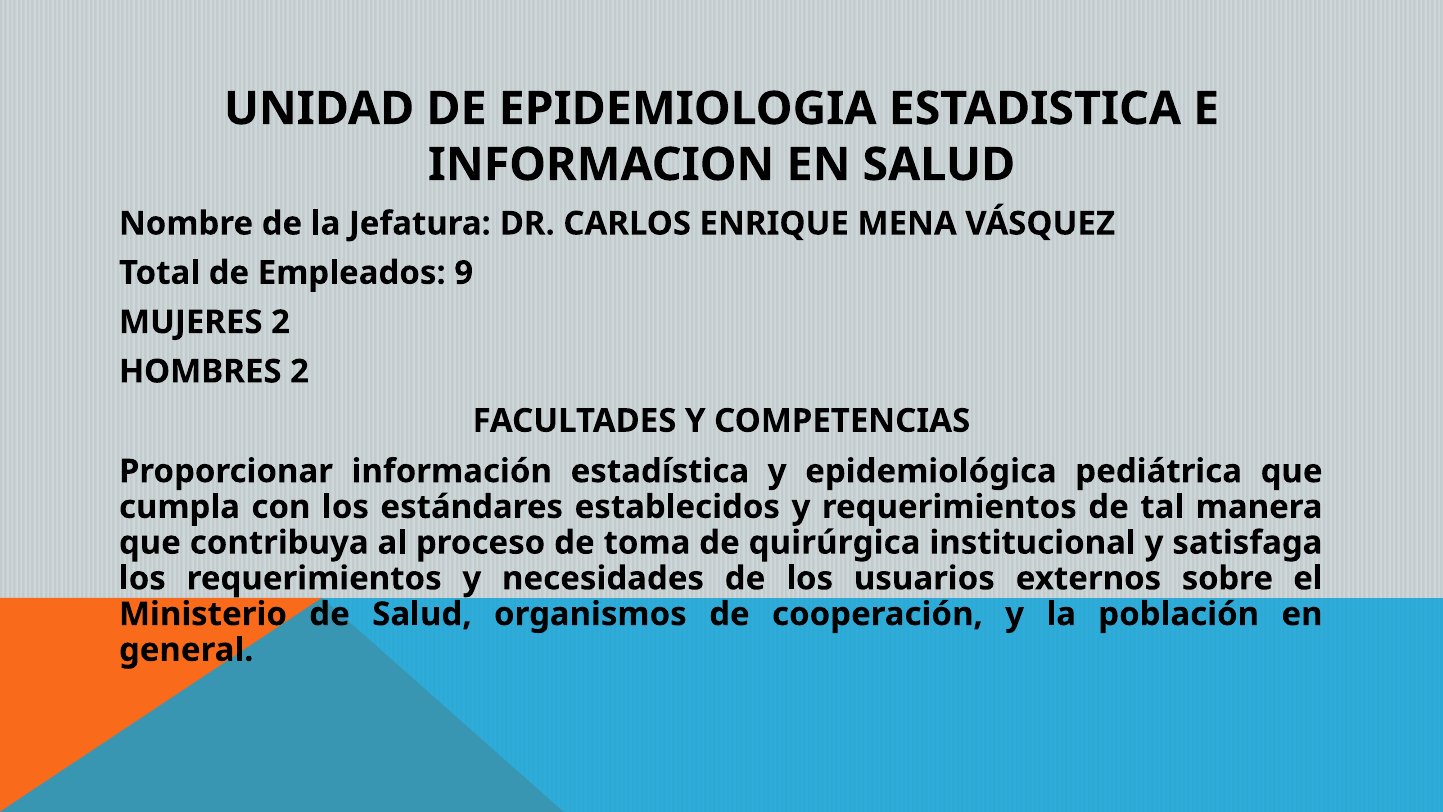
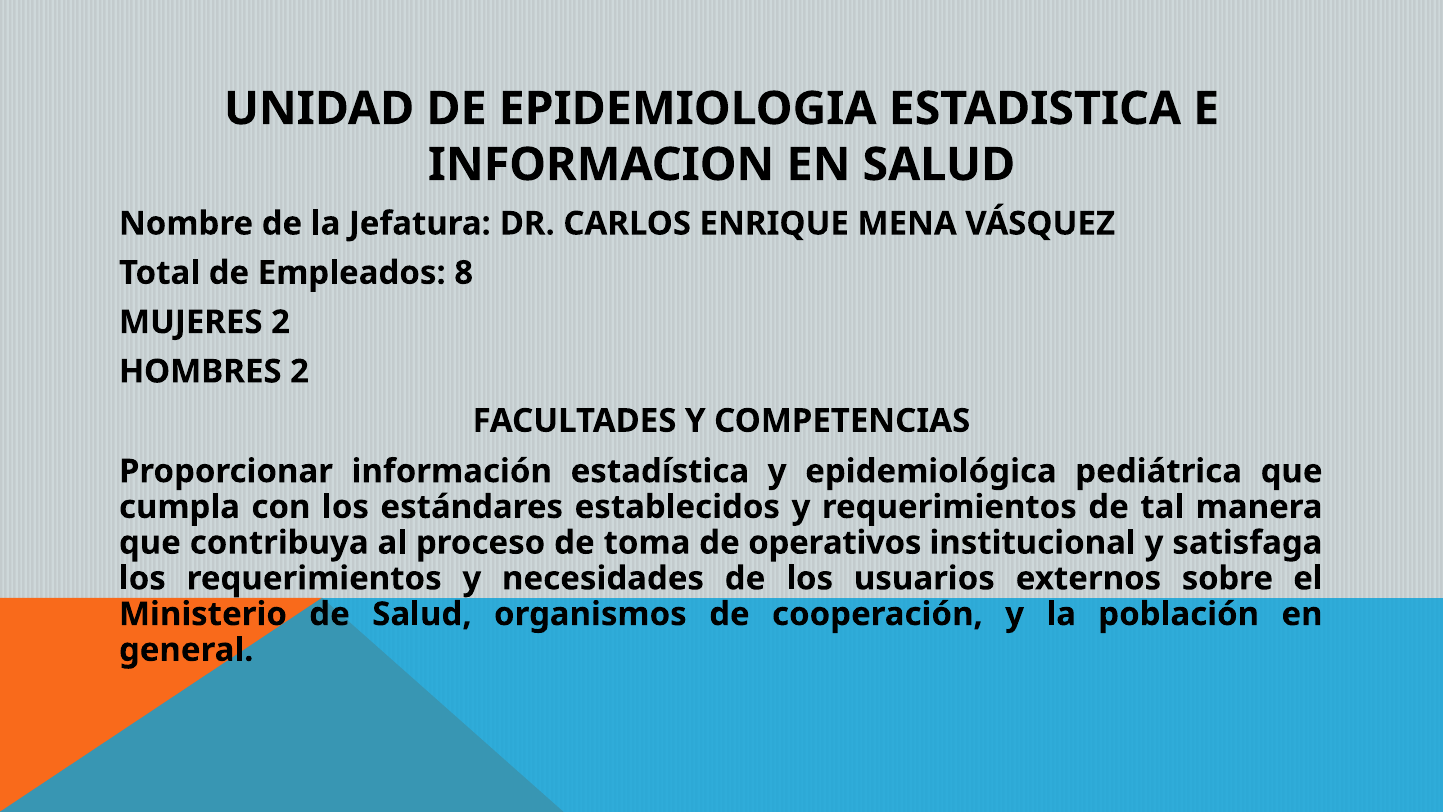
9: 9 -> 8 (464, 273)
quirúrgica: quirúrgica -> operativos (835, 543)
